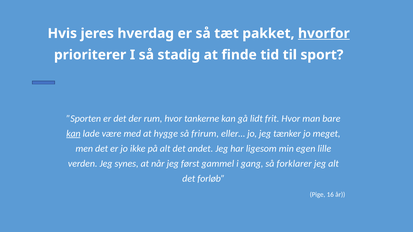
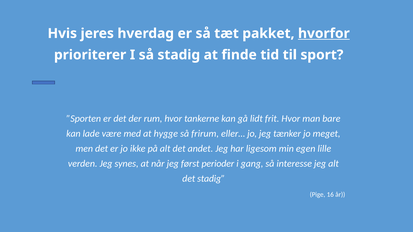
kan underline: present -> none (73, 134)
gammel: gammel -> perioder (218, 164)
forklarer: forklarer -> interesse (294, 164)
det forløb: forløb -> stadig (211, 179)
